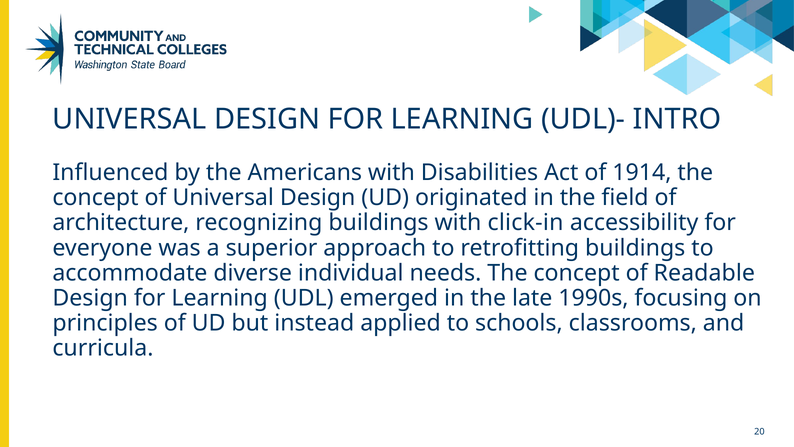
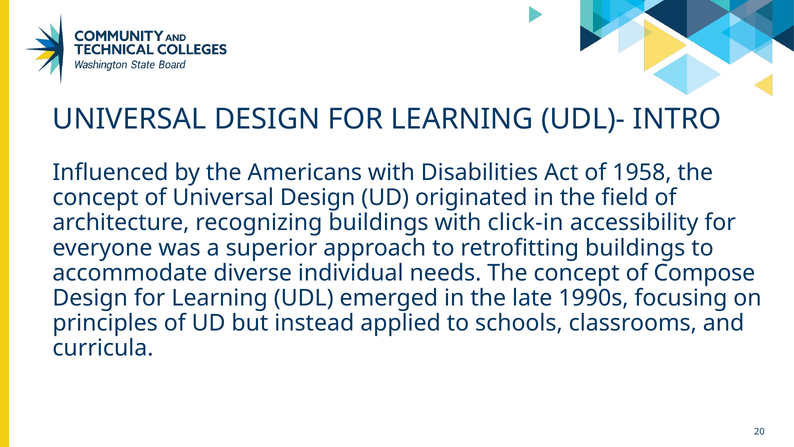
1914: 1914 -> 1958 (642, 173)
Readable: Readable -> Compose (704, 273)
